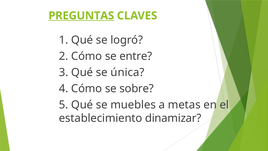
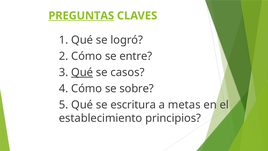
Qué underline: none -> present (82, 72)
única: única -> casos (127, 72)
muebles: muebles -> escritura (133, 105)
dinamizar: dinamizar -> principios (173, 118)
